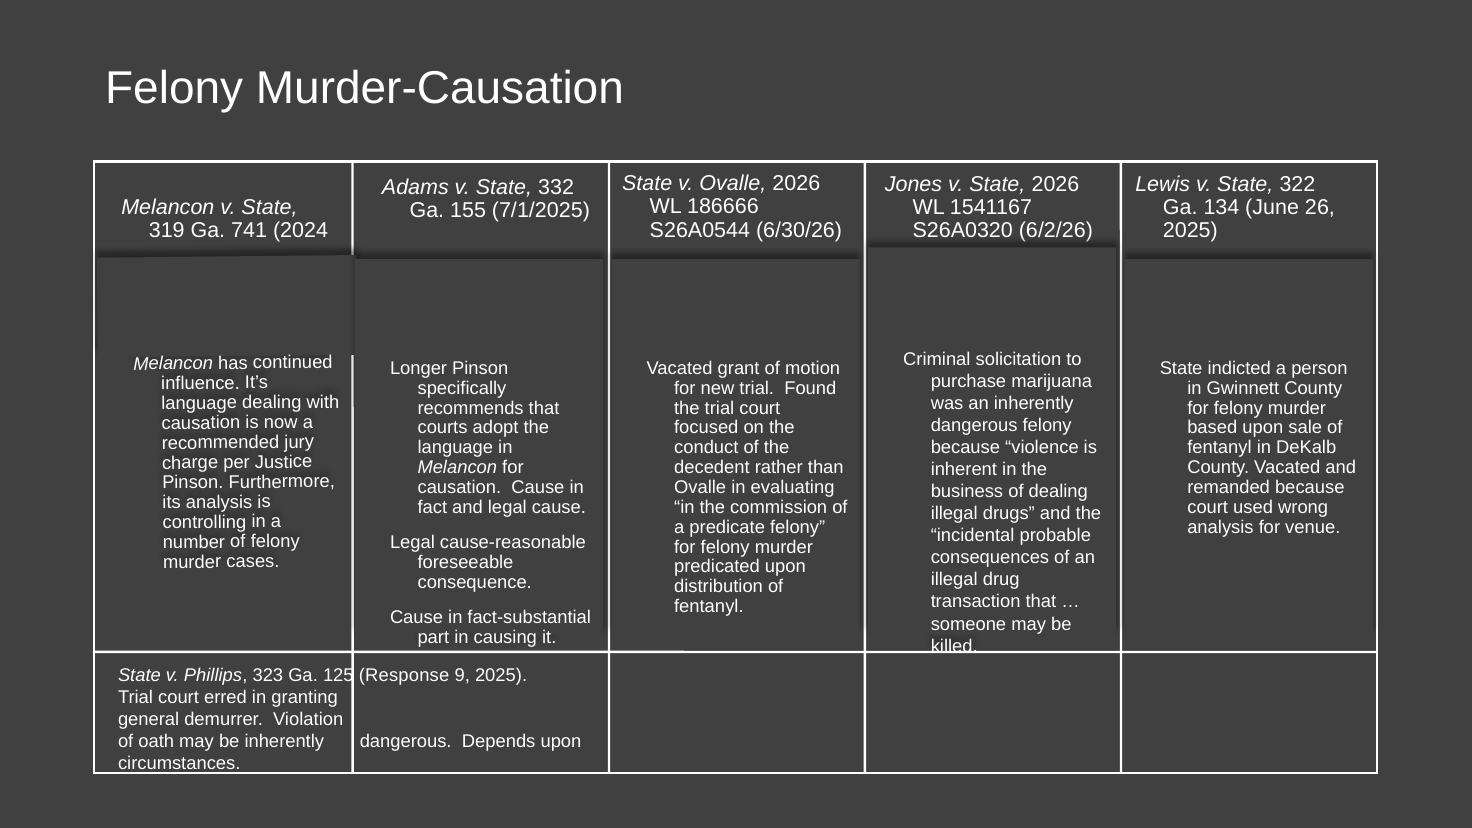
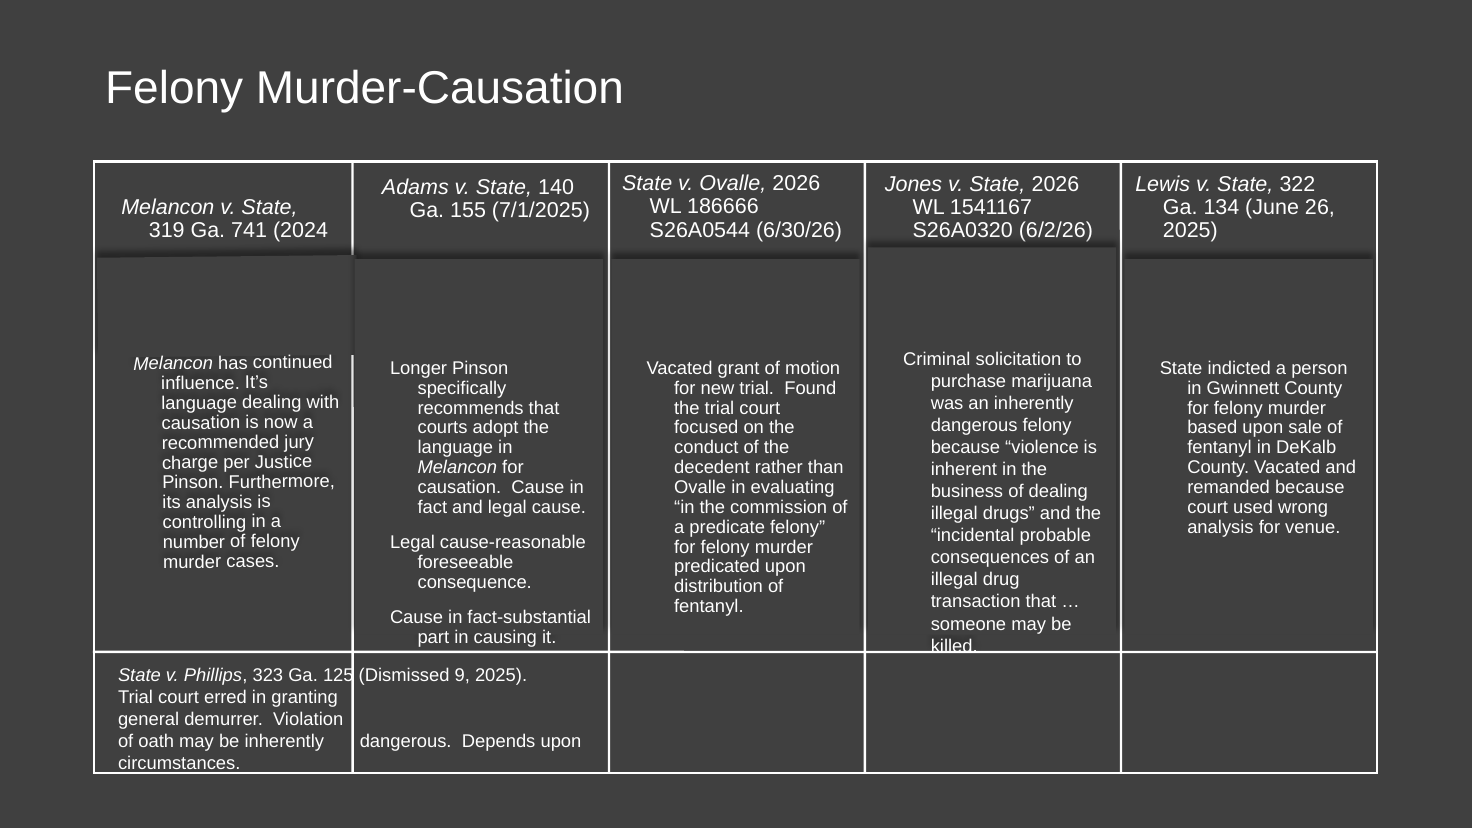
332: 332 -> 140 (556, 187)
Response: Response -> Dismissed (404, 675)
